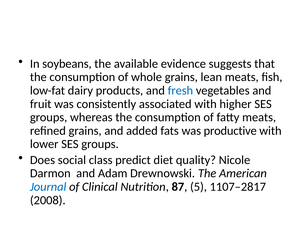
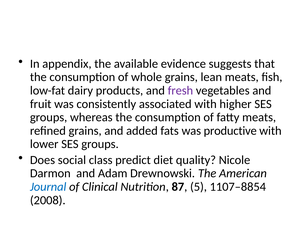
soybeans: soybeans -> appendix (67, 64)
fresh colour: blue -> purple (180, 90)
1107–2817: 1107–2817 -> 1107–8854 (238, 186)
